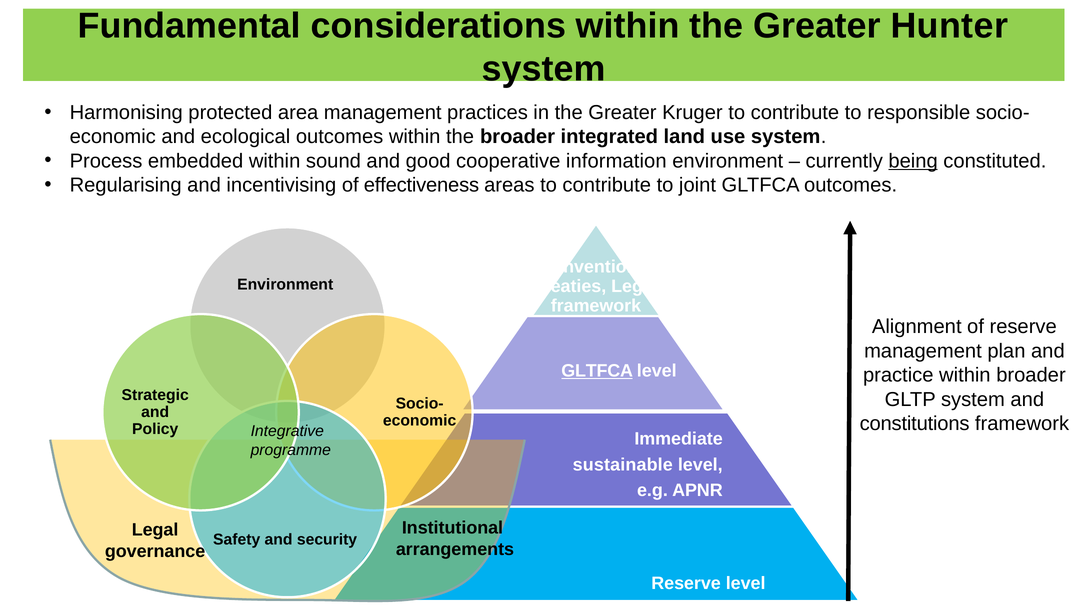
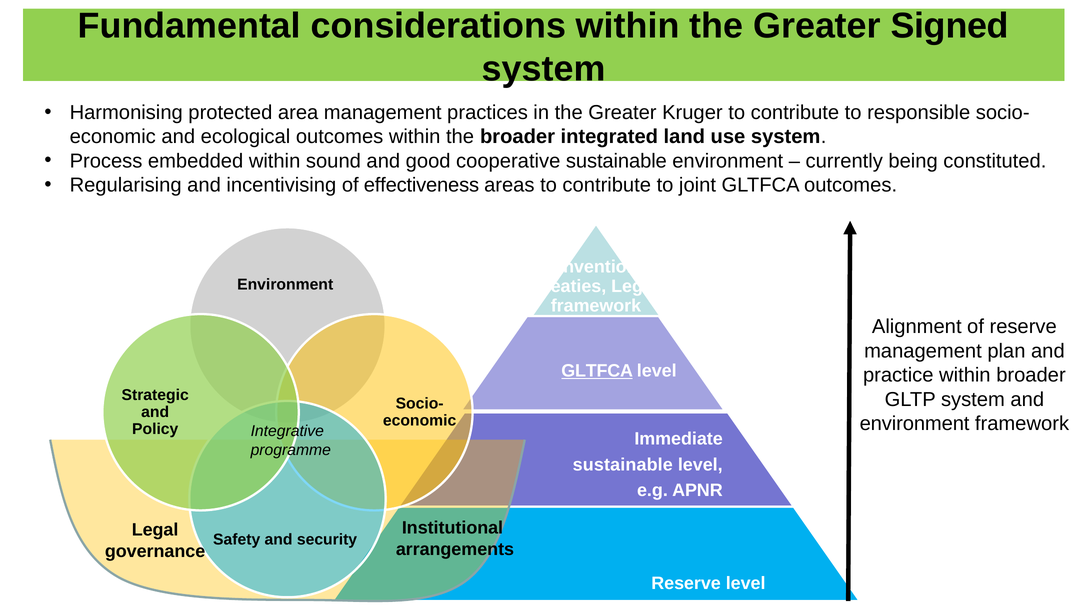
Hunter: Hunter -> Signed (950, 26)
cooperative information: information -> sustainable (616, 161)
being underline: present -> none (913, 161)
constitutions: constitutions -> environment (915, 424)
